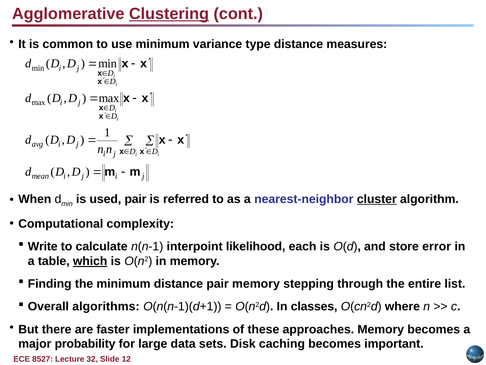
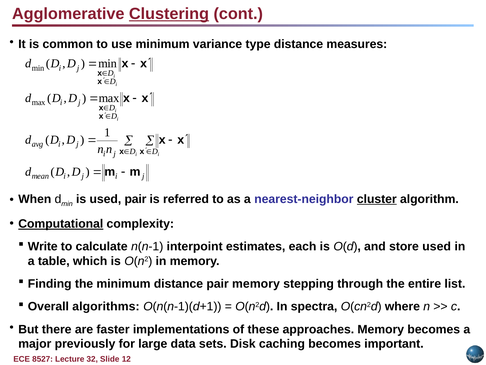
Computational underline: none -> present (61, 224)
likelihood: likelihood -> estimates (256, 246)
store error: error -> used (437, 246)
which underline: present -> none (90, 261)
classes: classes -> spectra (314, 306)
probability: probability -> previously (85, 343)
